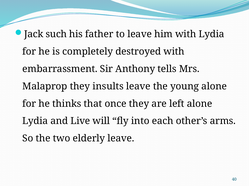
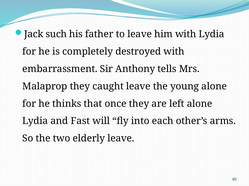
insults: insults -> caught (108, 87)
Live: Live -> Fast (80, 121)
